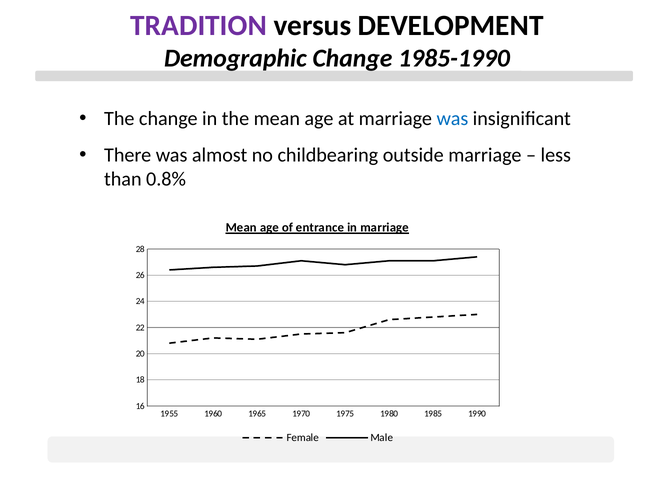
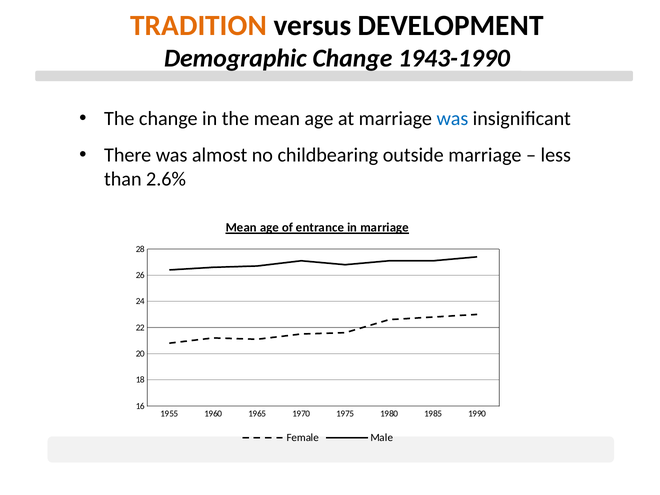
TRADITION colour: purple -> orange (199, 26)
1985-1990: 1985-1990 -> 1943-1990 (454, 58)
0.8%: 0.8% -> 2.6% (166, 179)
